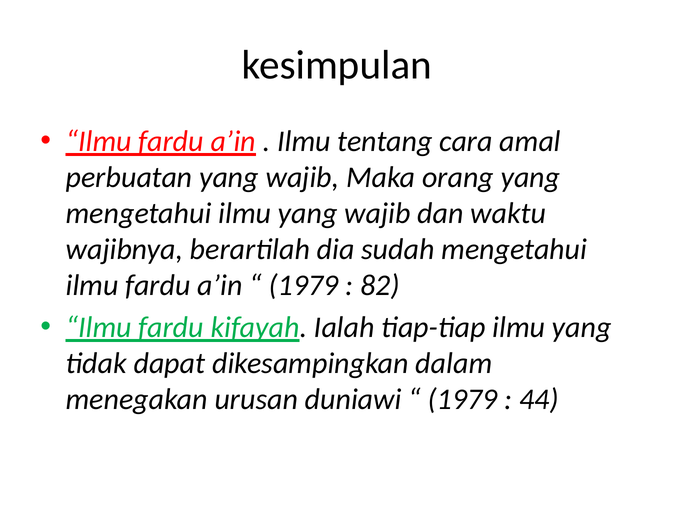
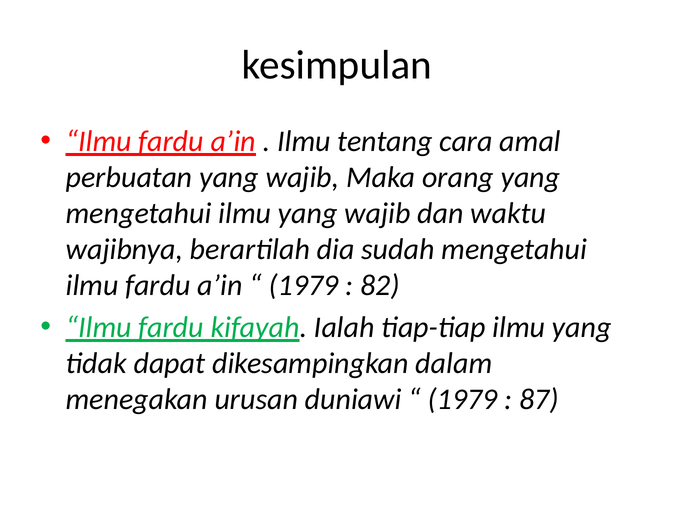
44: 44 -> 87 (539, 399)
